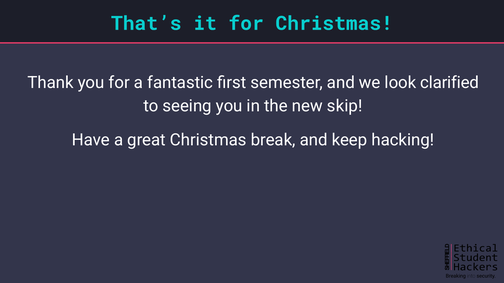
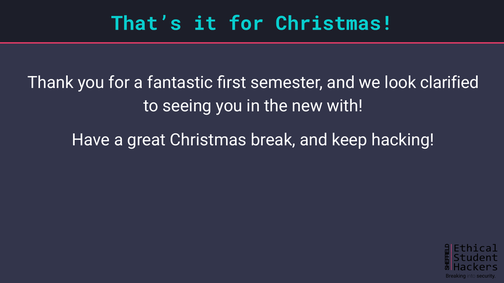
skip: skip -> with (345, 106)
